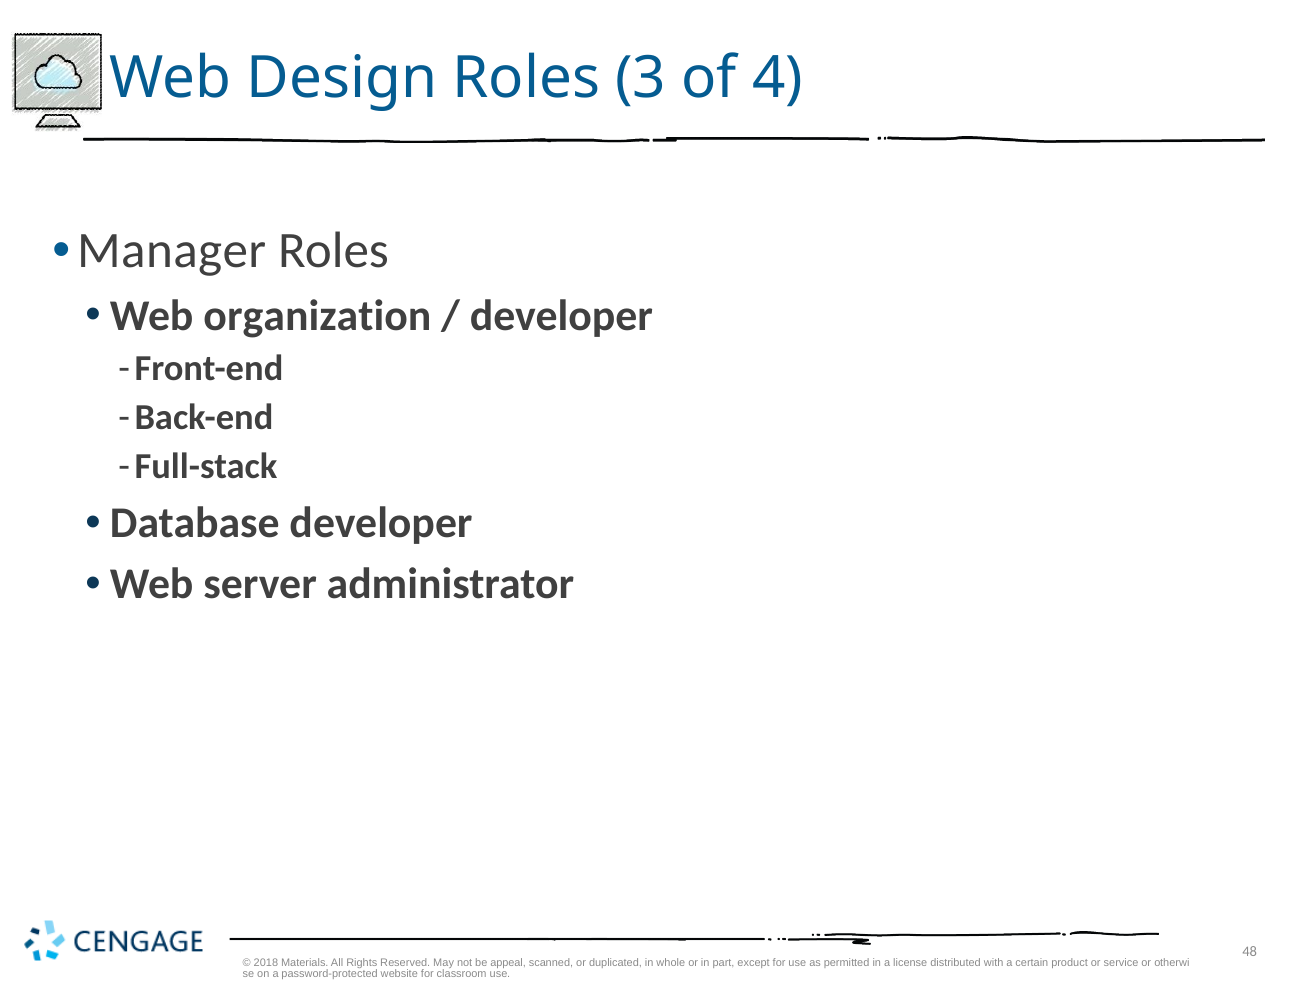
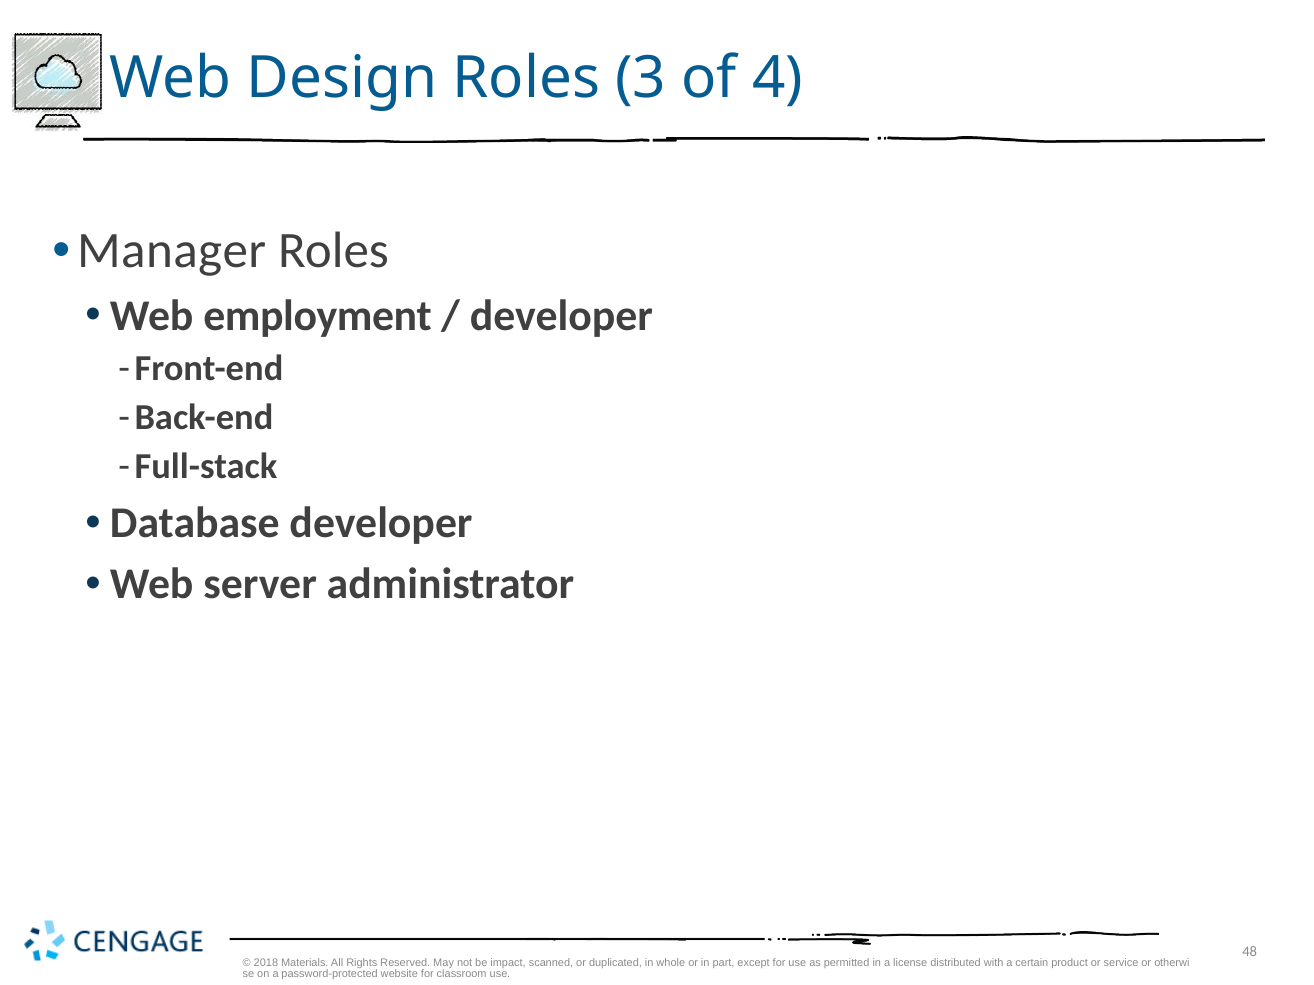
organization: organization -> employment (318, 316)
appeal: appeal -> impact (508, 964)
